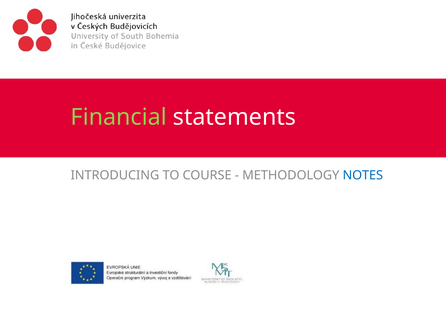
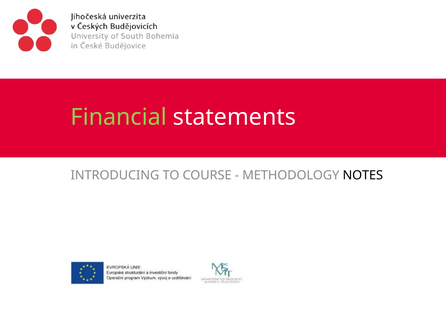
NOTES colour: blue -> black (363, 175)
